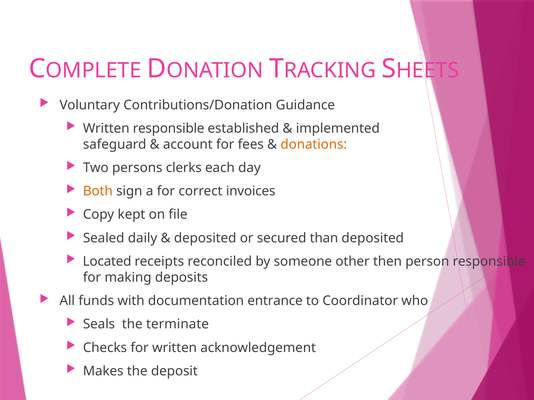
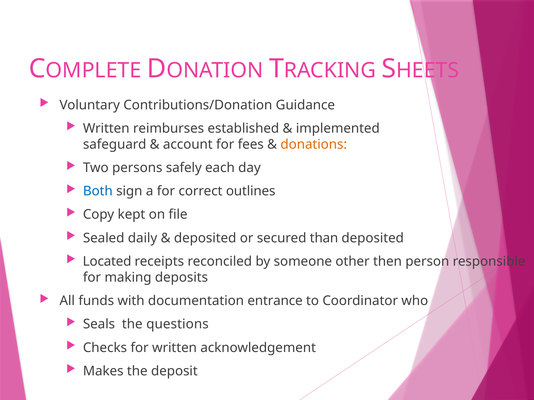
Written responsible: responsible -> reimburses (169, 129)
clerks: clerks -> safely (184, 168)
Both colour: orange -> blue (98, 191)
invoices: invoices -> outlines (251, 191)
terminate: terminate -> questions (177, 325)
